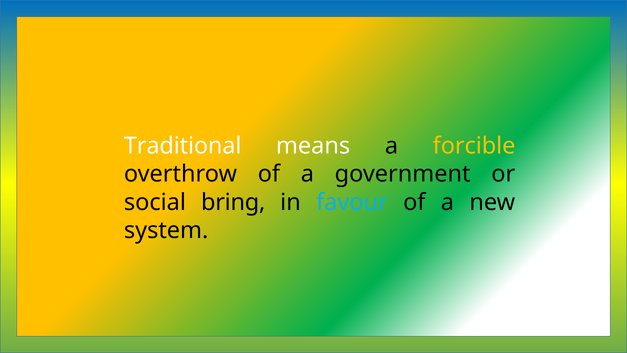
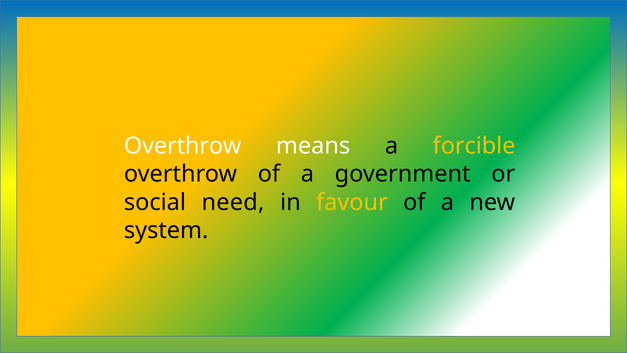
Traditional: Traditional -> Overthrow (183, 146)
bring: bring -> need (233, 202)
favour colour: light blue -> yellow (352, 202)
